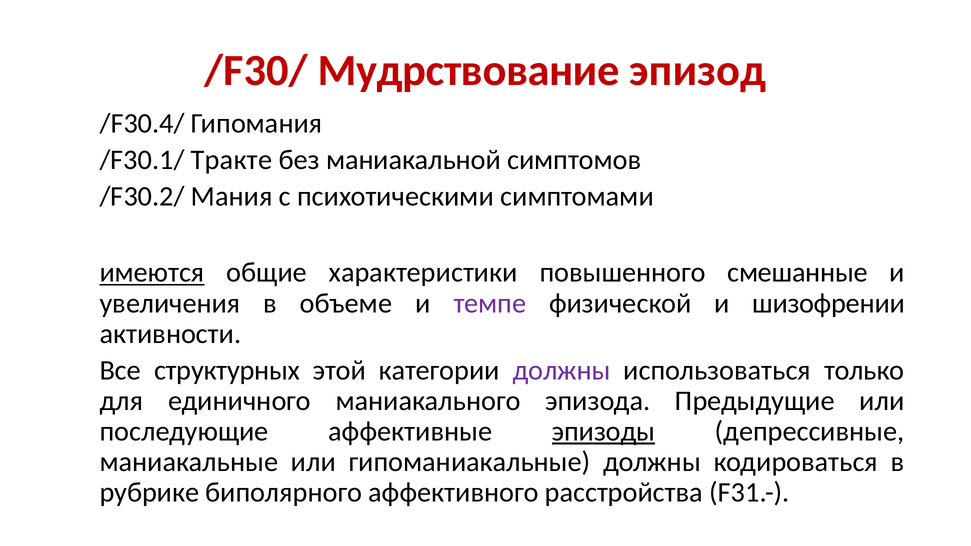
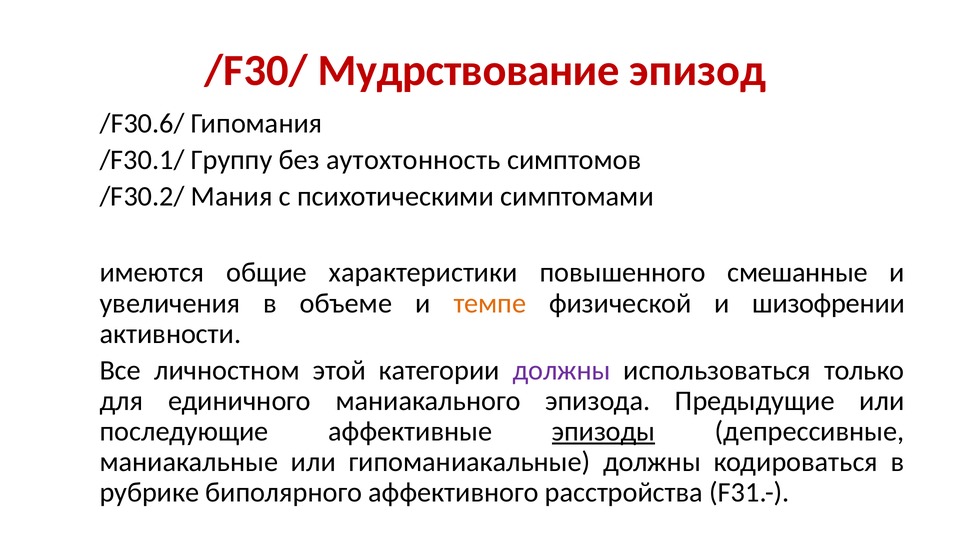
/F30.4/: /F30.4/ -> /F30.6/ (142, 124)
Тракте: Тракте -> Группу (232, 160)
маниакальной: маниакальной -> аутохтонность (413, 160)
имеются underline: present -> none (152, 273)
темпе colour: purple -> orange (490, 303)
структурных: структурных -> личностном (227, 370)
